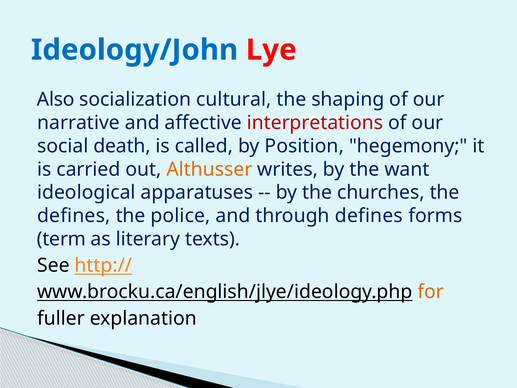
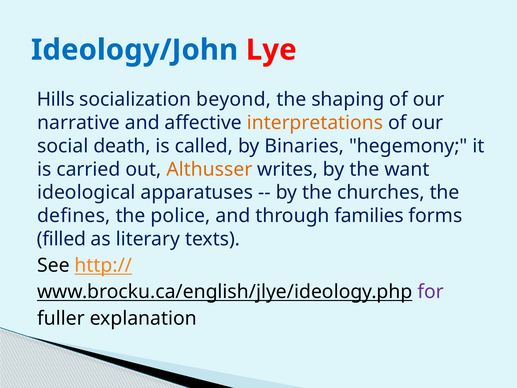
Also: Also -> Hills (56, 99)
cultural: cultural -> beyond (234, 99)
interpretations colour: red -> orange (315, 123)
Position: Position -> Binaries (304, 146)
through defines: defines -> families (369, 216)
term: term -> filled (61, 239)
for colour: orange -> purple (431, 292)
